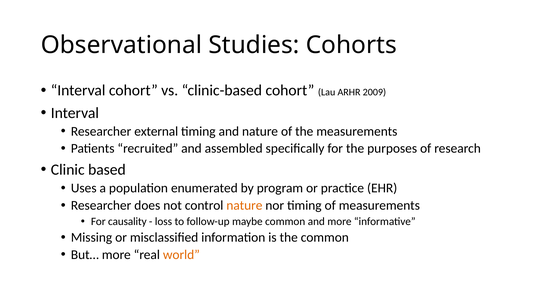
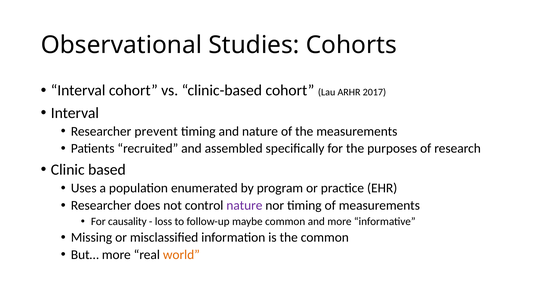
2009: 2009 -> 2017 (374, 92)
external: external -> prevent (156, 131)
nature colour: orange -> purple (244, 205)
